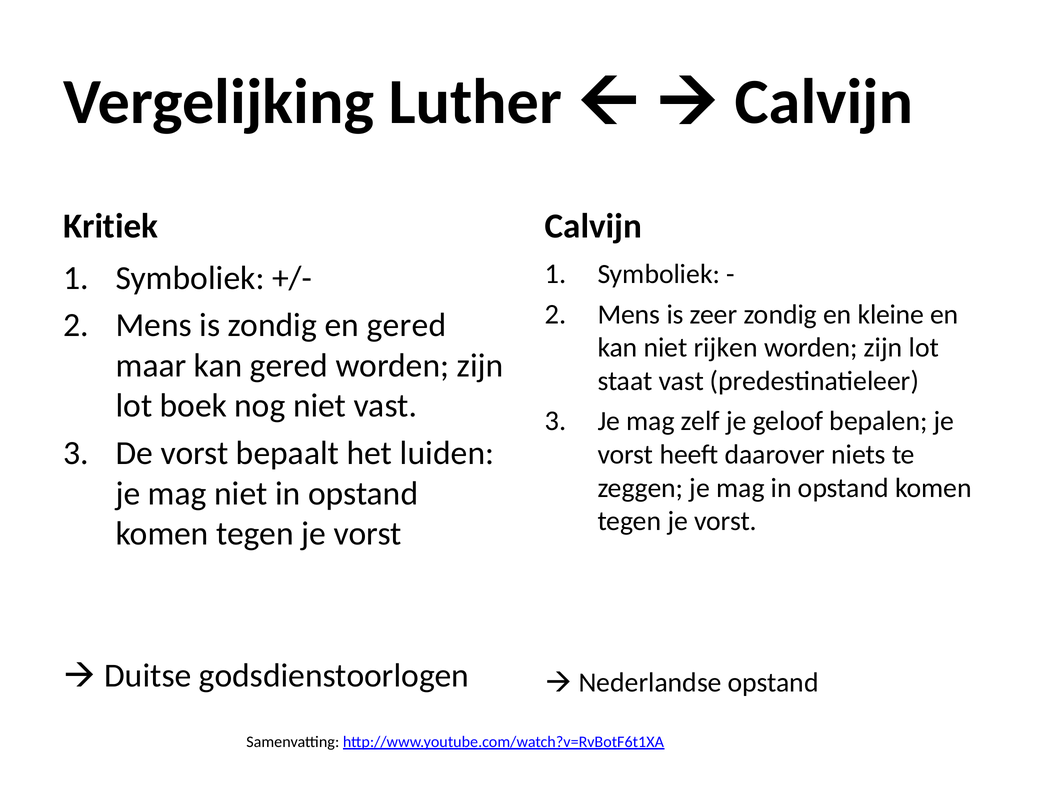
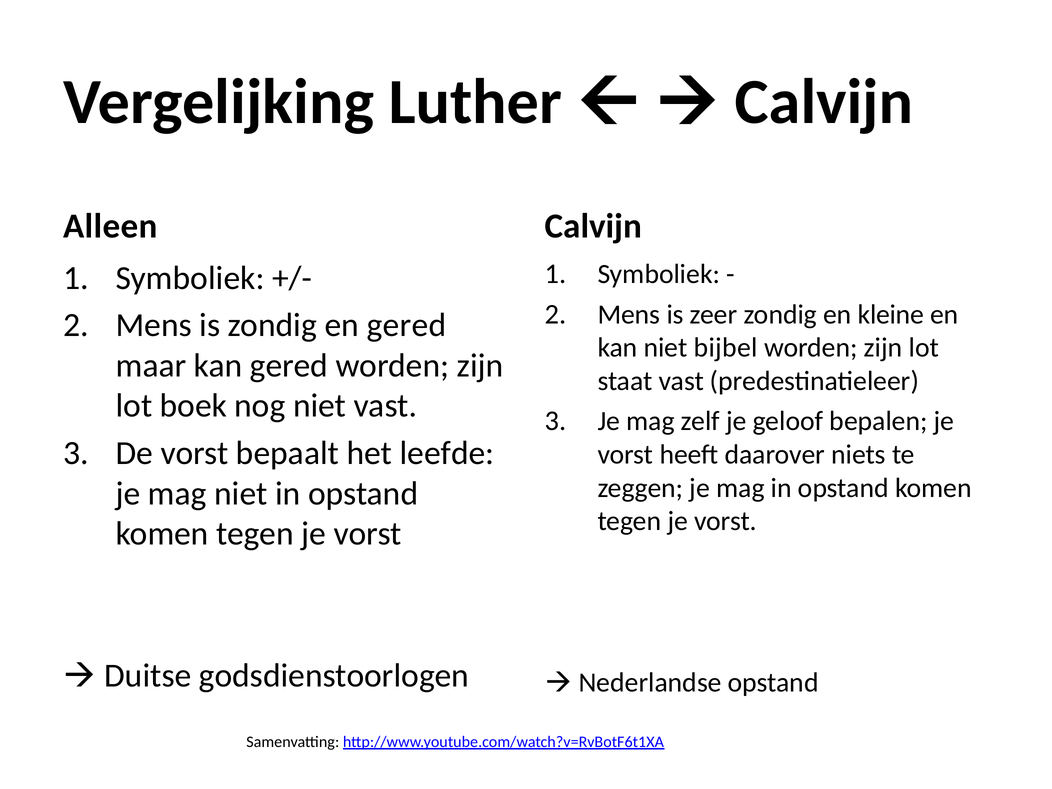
Kritiek: Kritiek -> Alleen (110, 226)
rijken: rijken -> bijbel (726, 348)
luiden: luiden -> leefde (447, 453)
